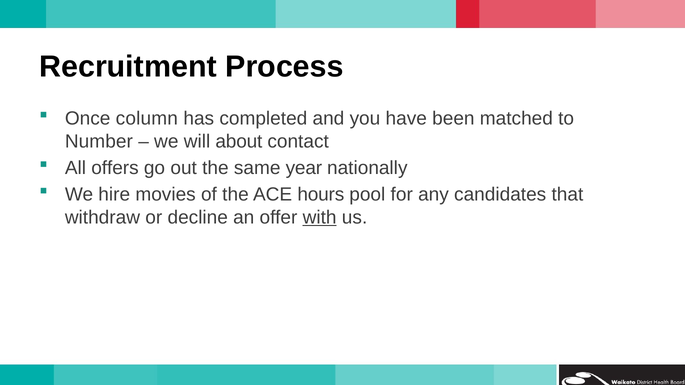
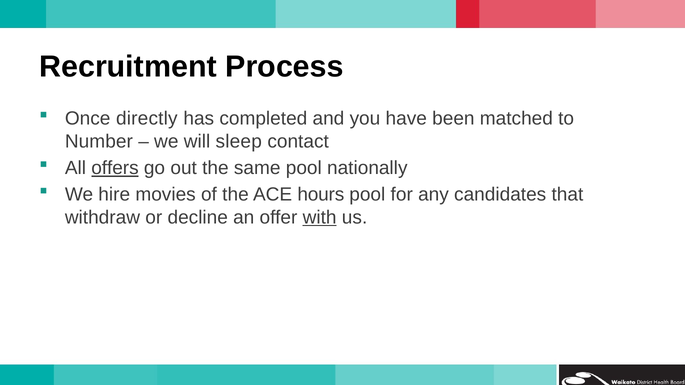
column: column -> directly (147, 119)
about: about -> sleep (239, 142)
offers underline: none -> present (115, 168)
same year: year -> pool (304, 168)
